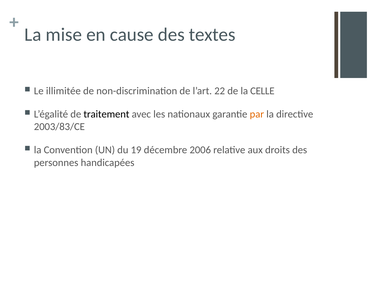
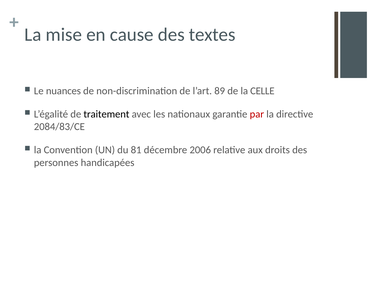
illimitée: illimitée -> nuances (63, 91)
22: 22 -> 89 (220, 91)
par colour: orange -> red (257, 114)
2003/83/CE: 2003/83/CE -> 2084/83/CE (59, 127)
19: 19 -> 81 (136, 150)
